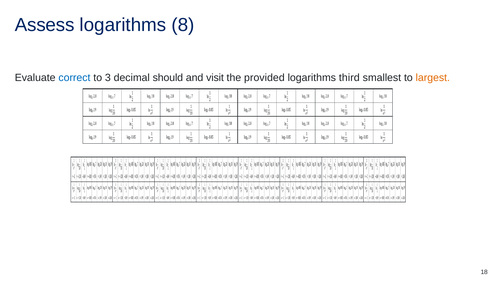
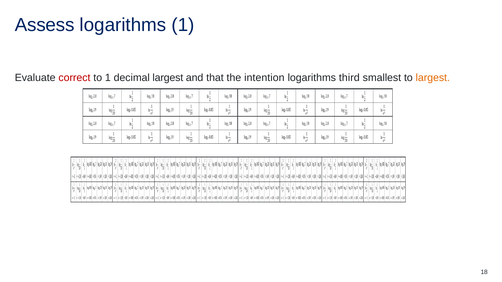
logarithms 8: 8 -> 1 (183, 25)
correct colour: blue -> red (74, 78)
to 3: 3 -> 1 (108, 78)
decimal should: should -> largest (168, 78)
visit: visit -> that (215, 78)
provided: provided -> intention (264, 78)
